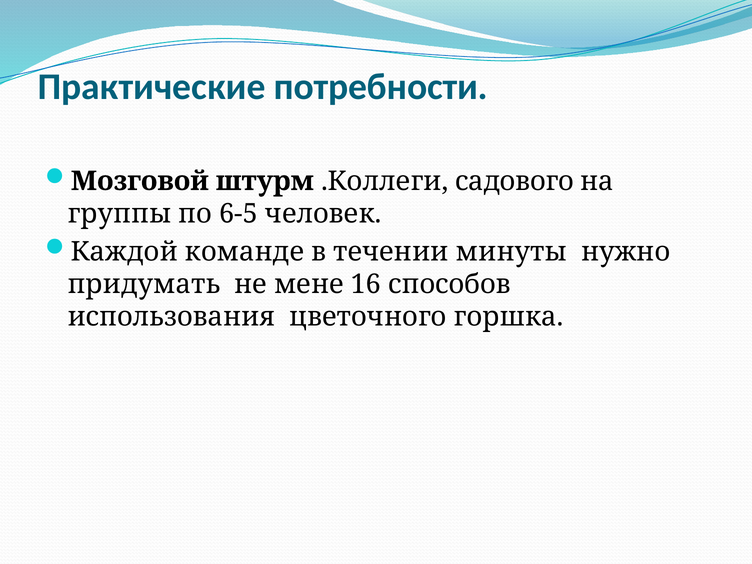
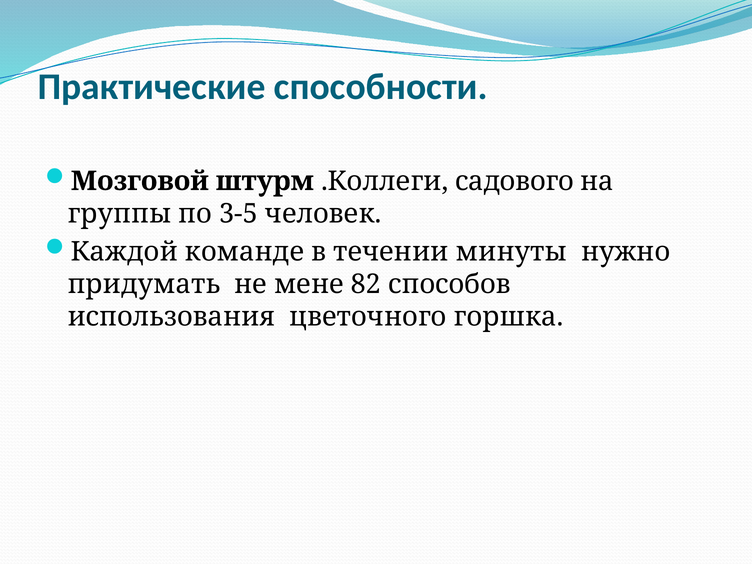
потребности: потребности -> способности (381, 87)
6-5: 6-5 -> 3-5 (238, 214)
16: 16 -> 82 (366, 284)
